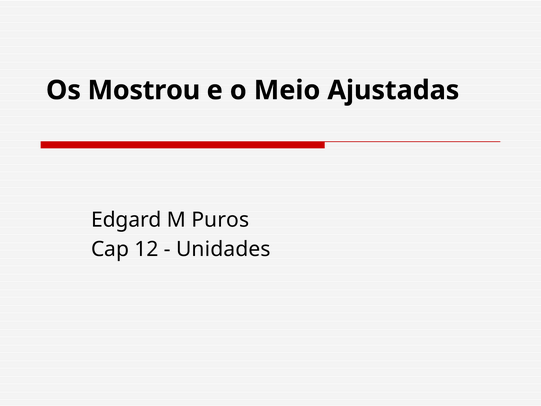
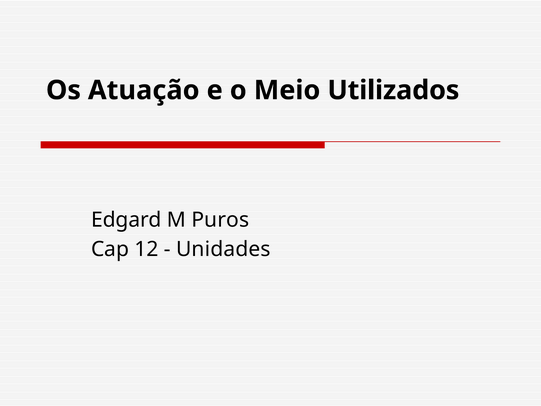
Mostrou: Mostrou -> Atuação (144, 90)
Ajustadas: Ajustadas -> Utilizados (393, 90)
